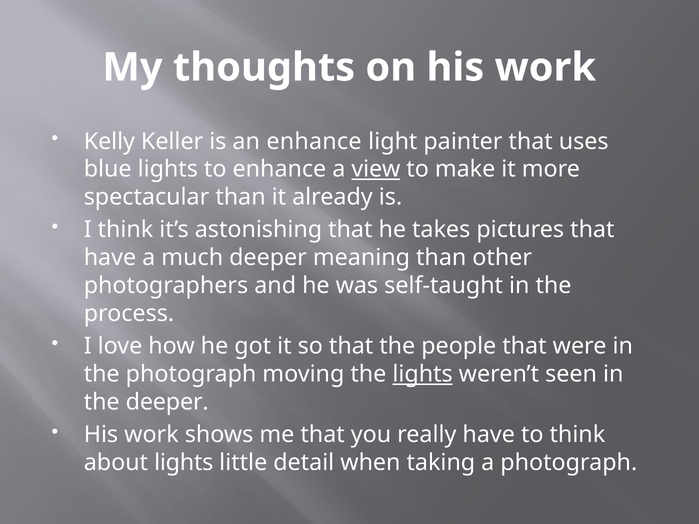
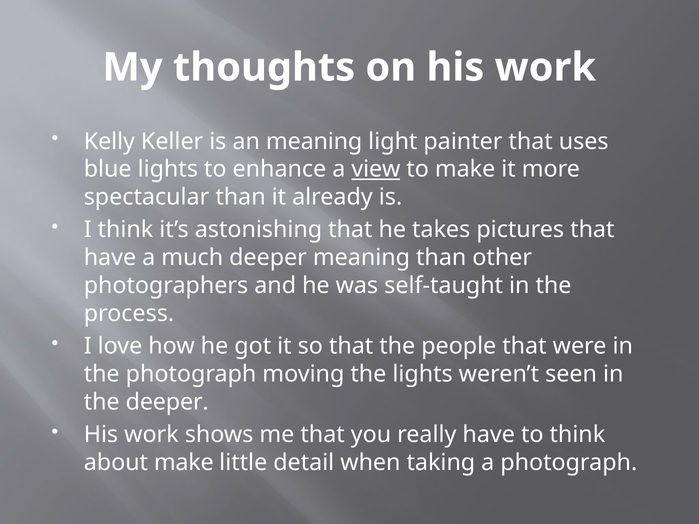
an enhance: enhance -> meaning (314, 141)
lights underline: present -> none (423, 374)
about lights: lights -> make (184, 463)
